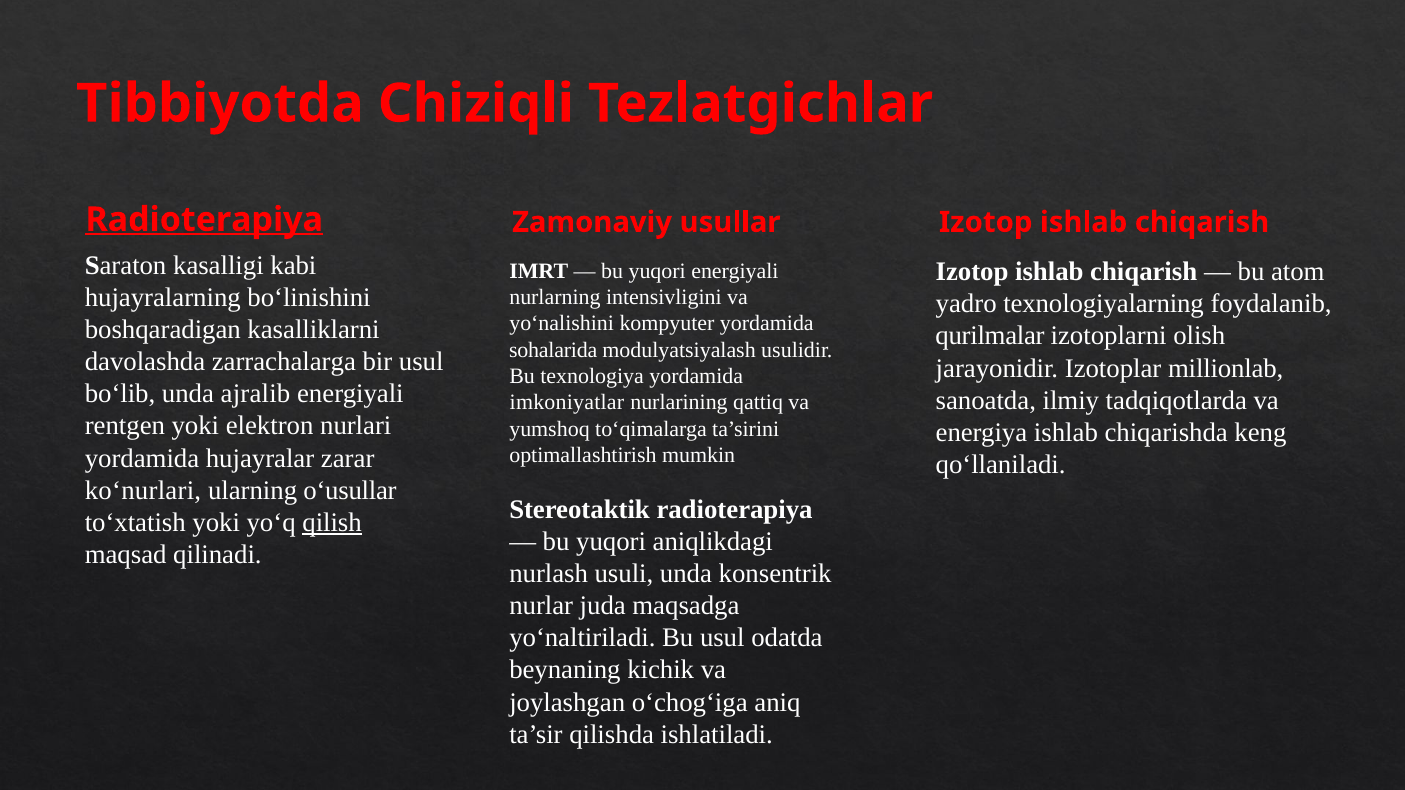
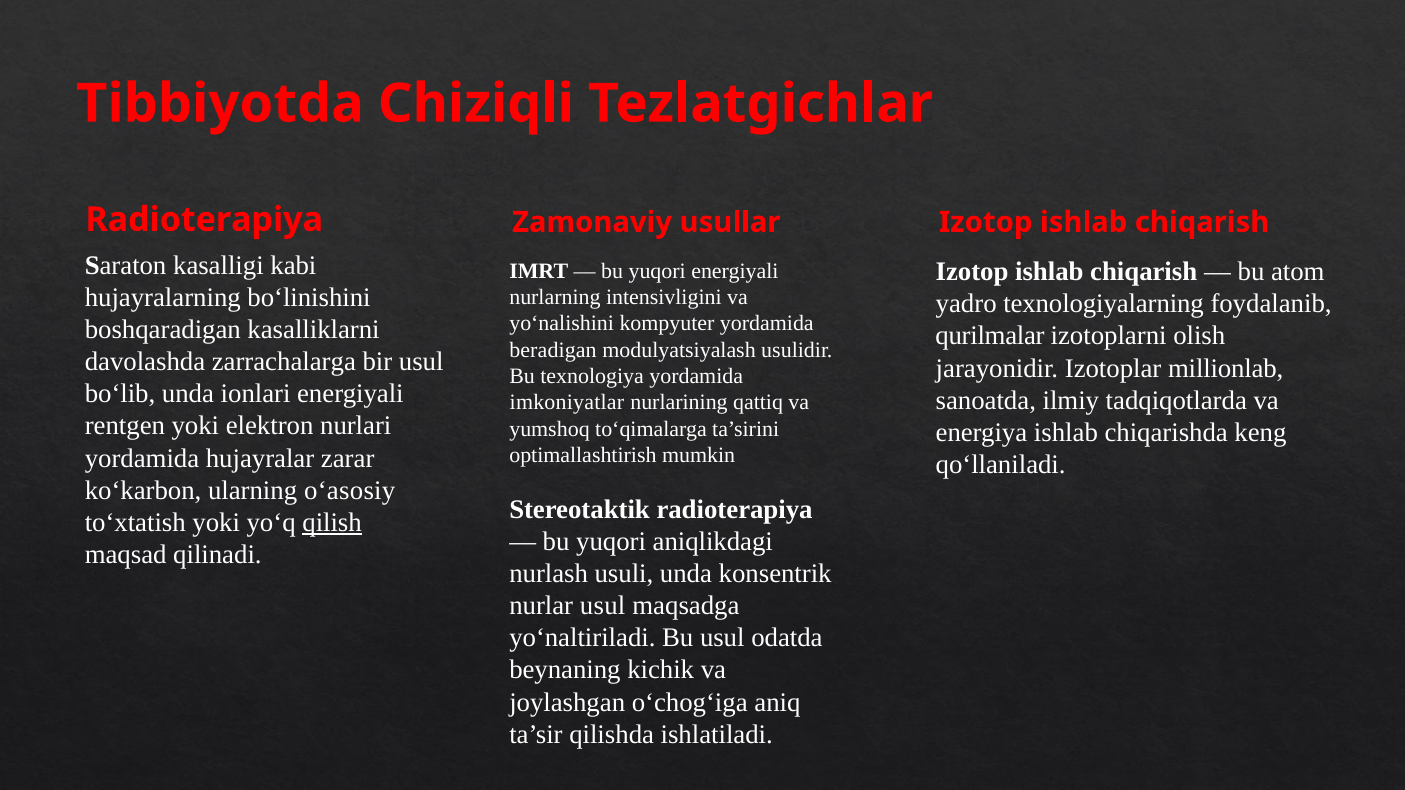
Radioterapiya underline: present -> none (204, 220)
sohalarida: sohalarida -> beradigan (553, 350)
ajralib: ajralib -> ionlari (256, 394)
ko‘nurlari: ko‘nurlari -> ko‘karbon (143, 491)
o‘usullar: o‘usullar -> o‘asosiy (350, 491)
nurlar juda: juda -> usul (603, 606)
